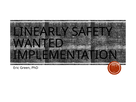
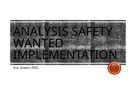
LINEARLY: LINEARLY -> ANALYSIS (41, 32)
